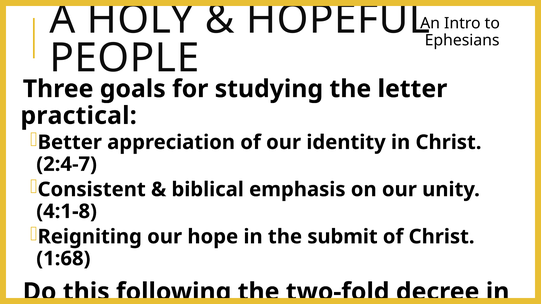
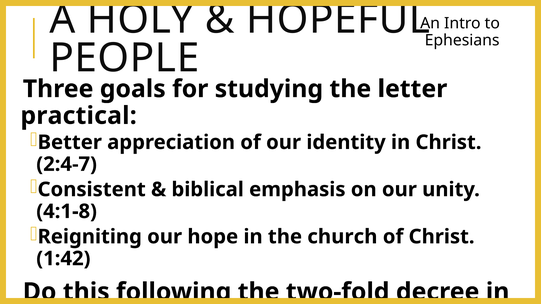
submit: submit -> church (342, 237)
1:68: 1:68 -> 1:42 (63, 259)
